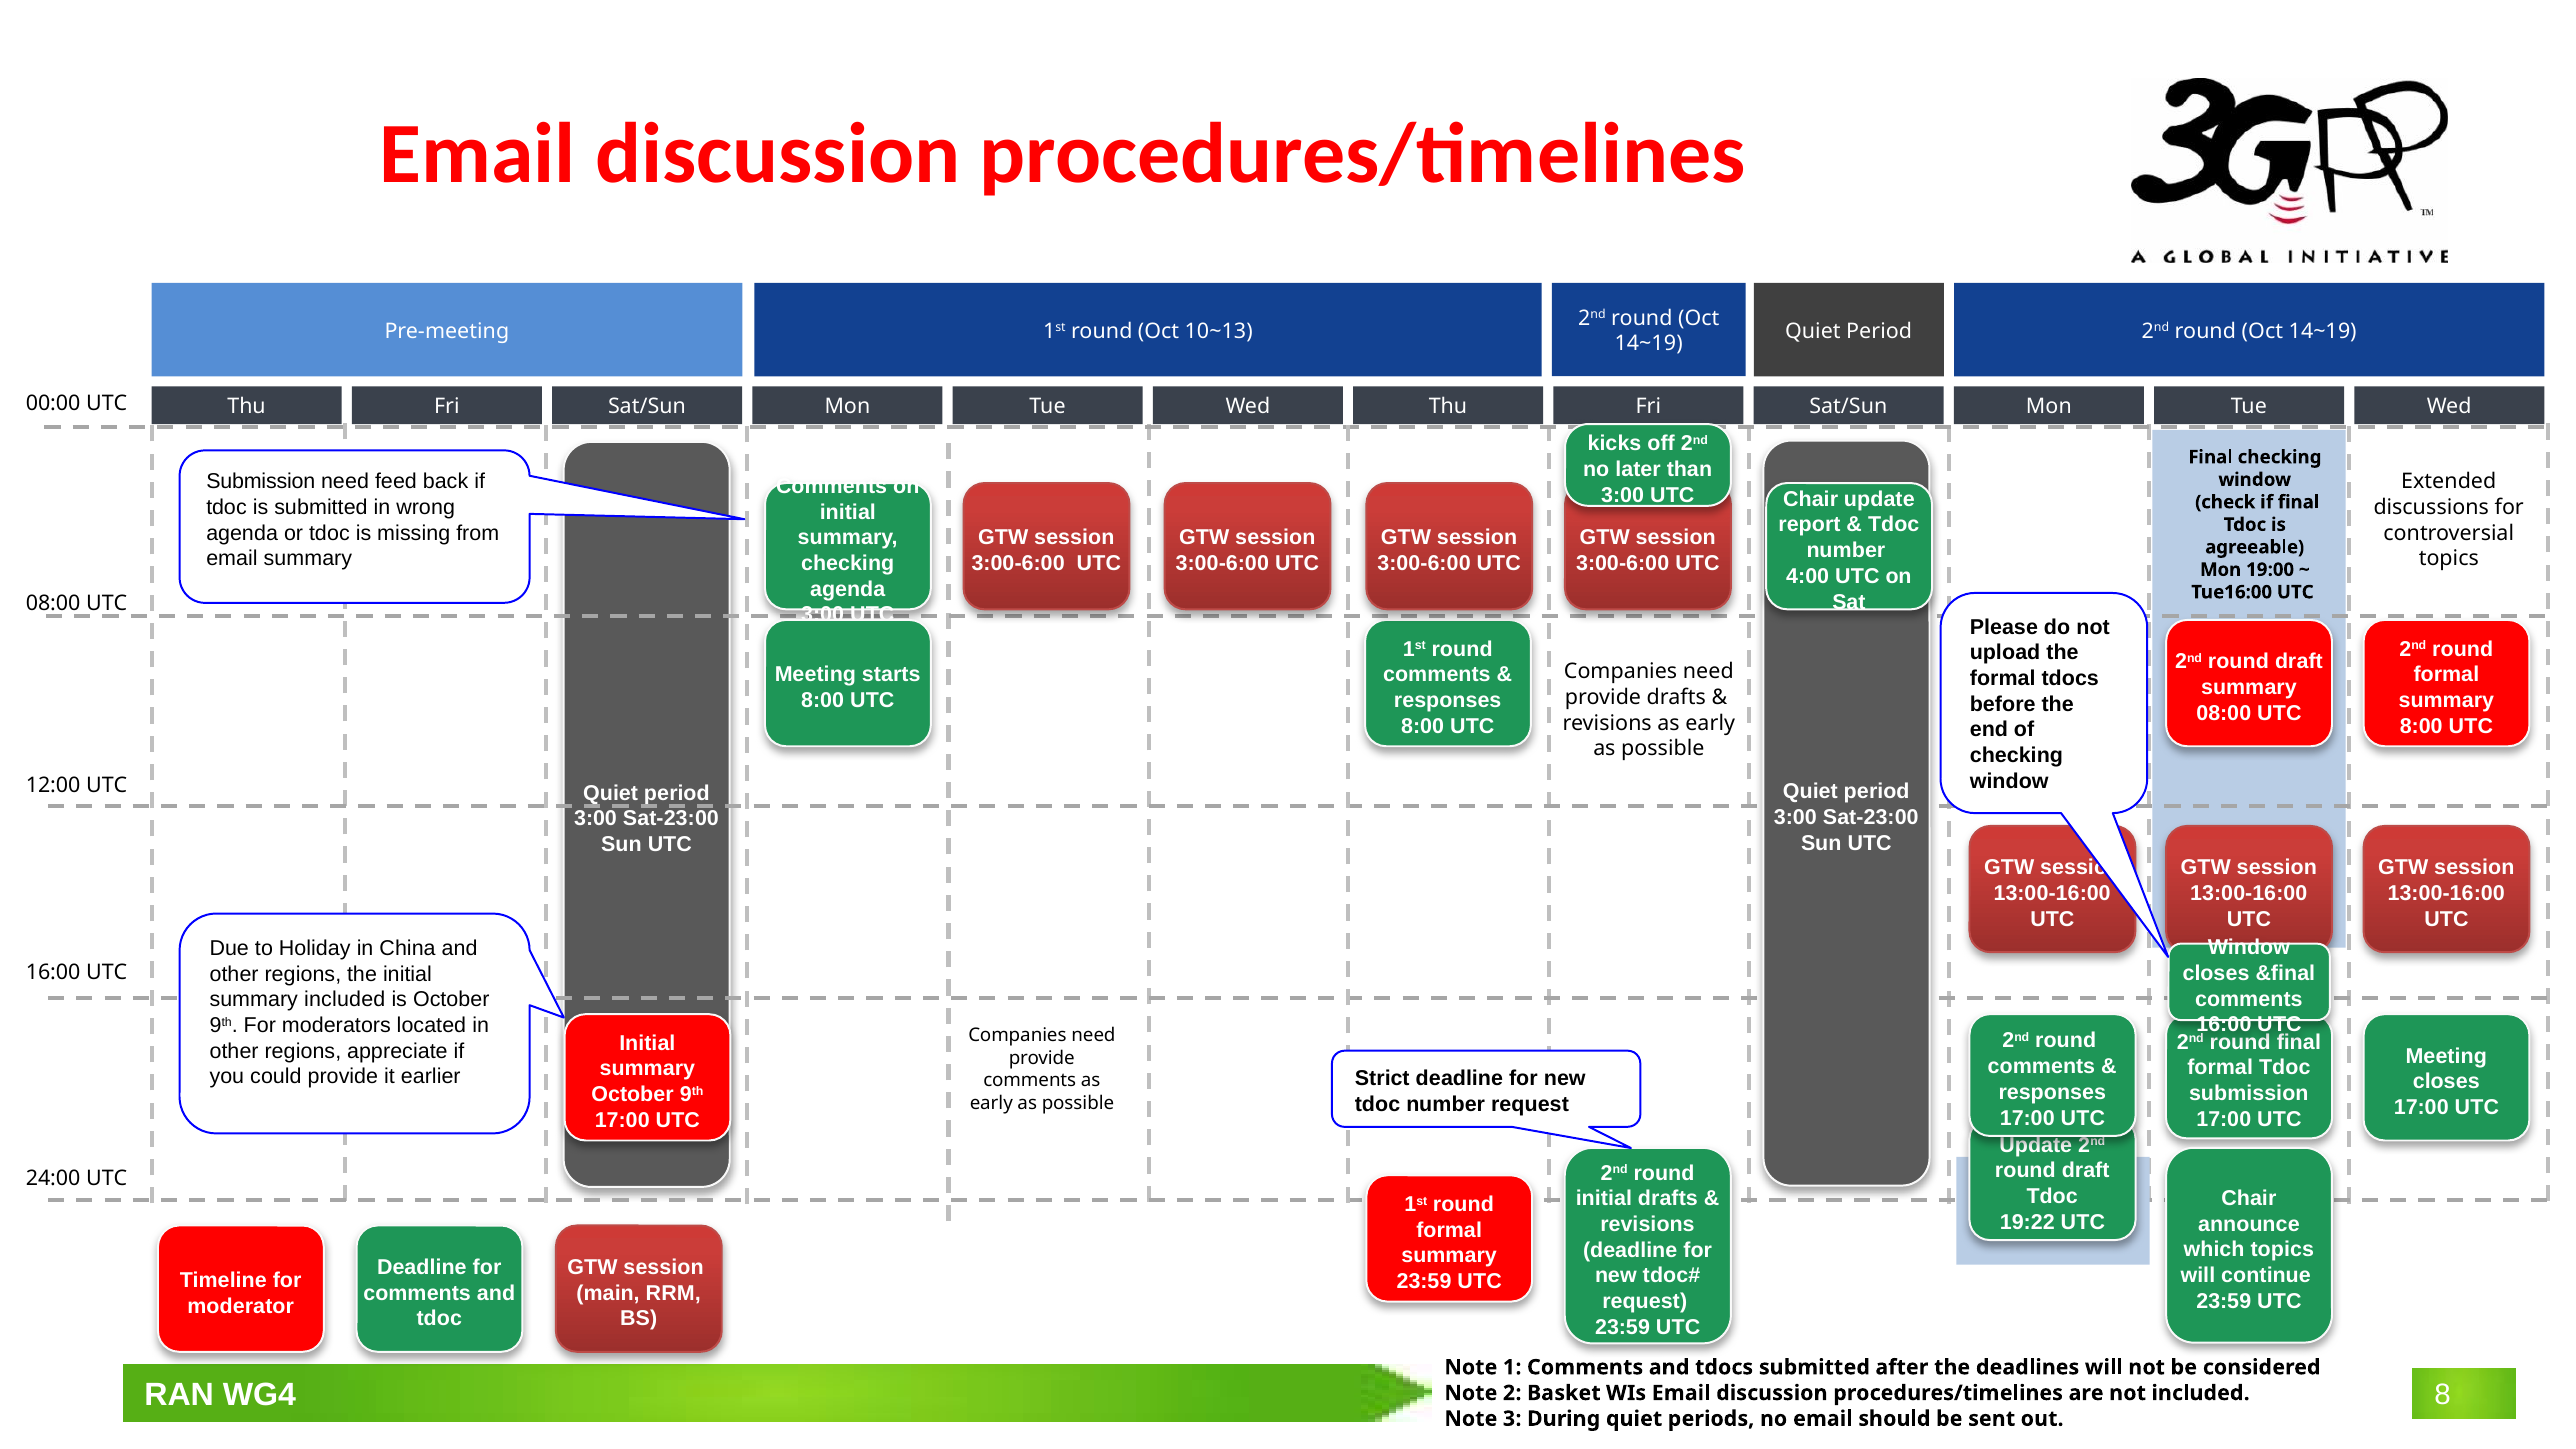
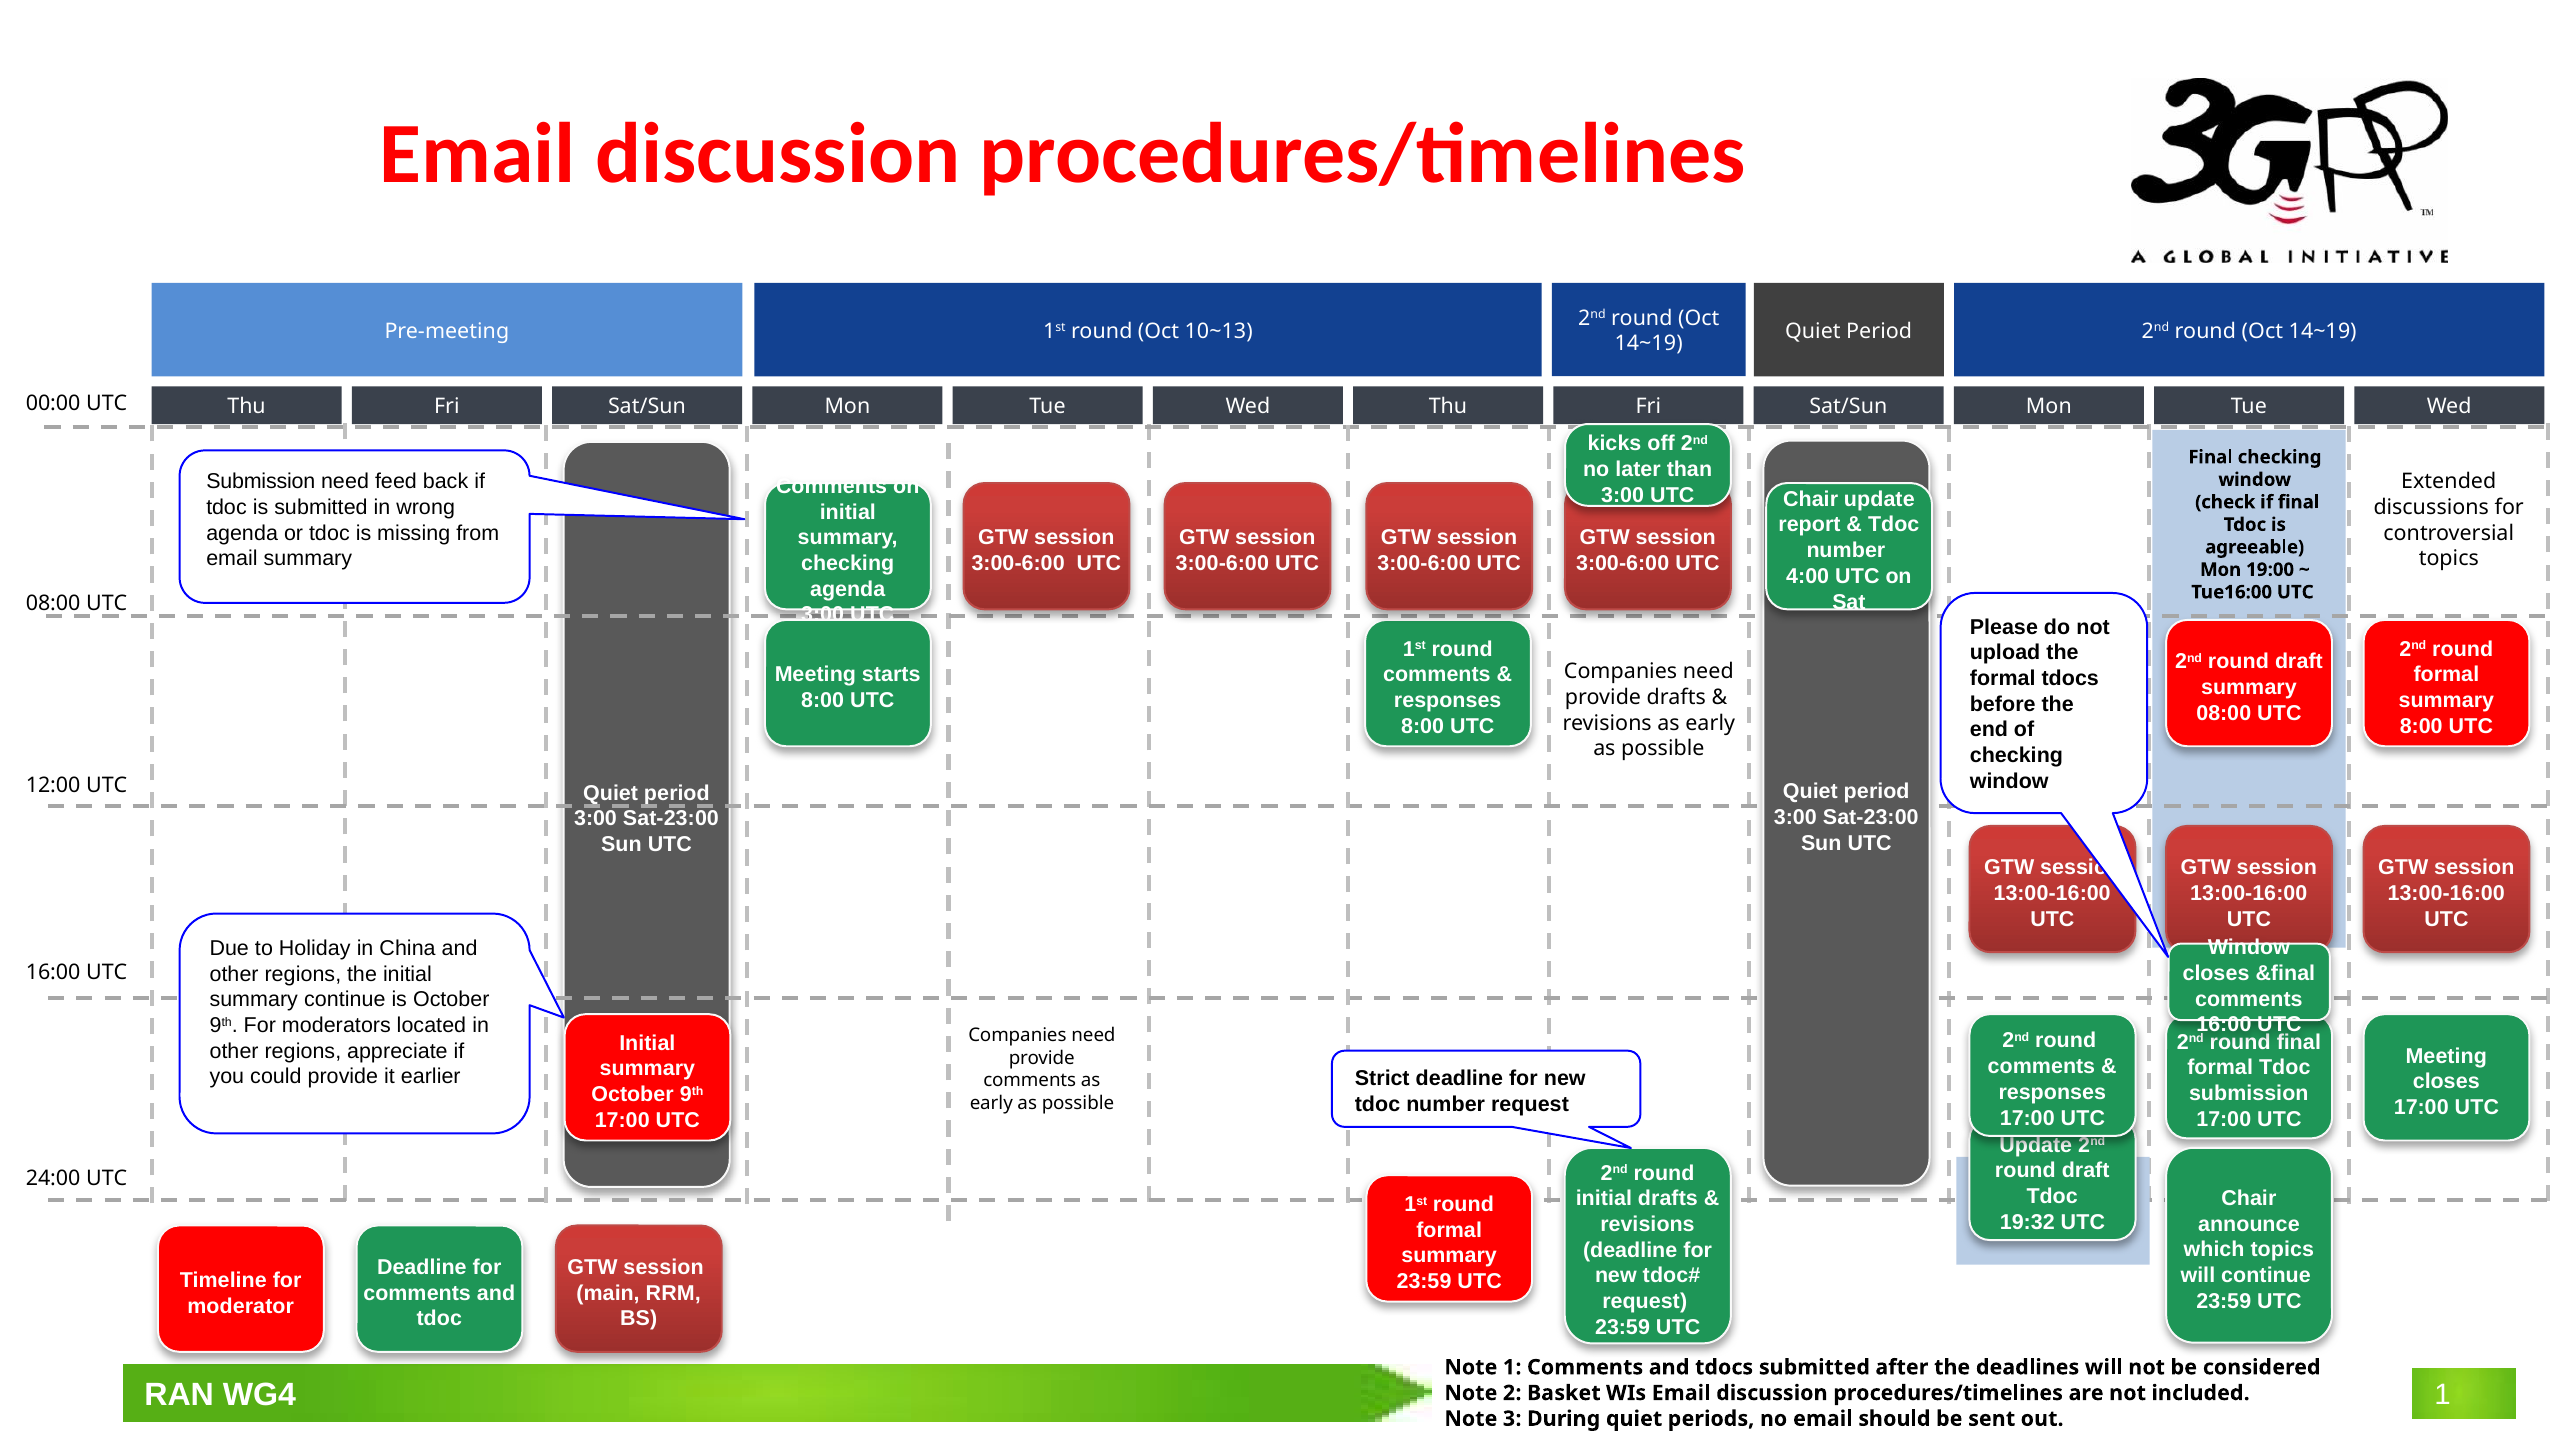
summary included: included -> continue (345, 1000)
19:22: 19:22 -> 19:32 (2027, 1222)
8: 8 -> 1 (2443, 1395)
